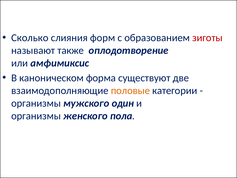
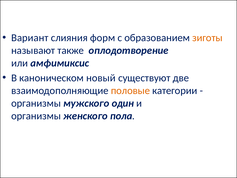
Сколько: Сколько -> Вариант (30, 38)
зиготы colour: red -> orange (207, 38)
форма: форма -> новый (101, 78)
